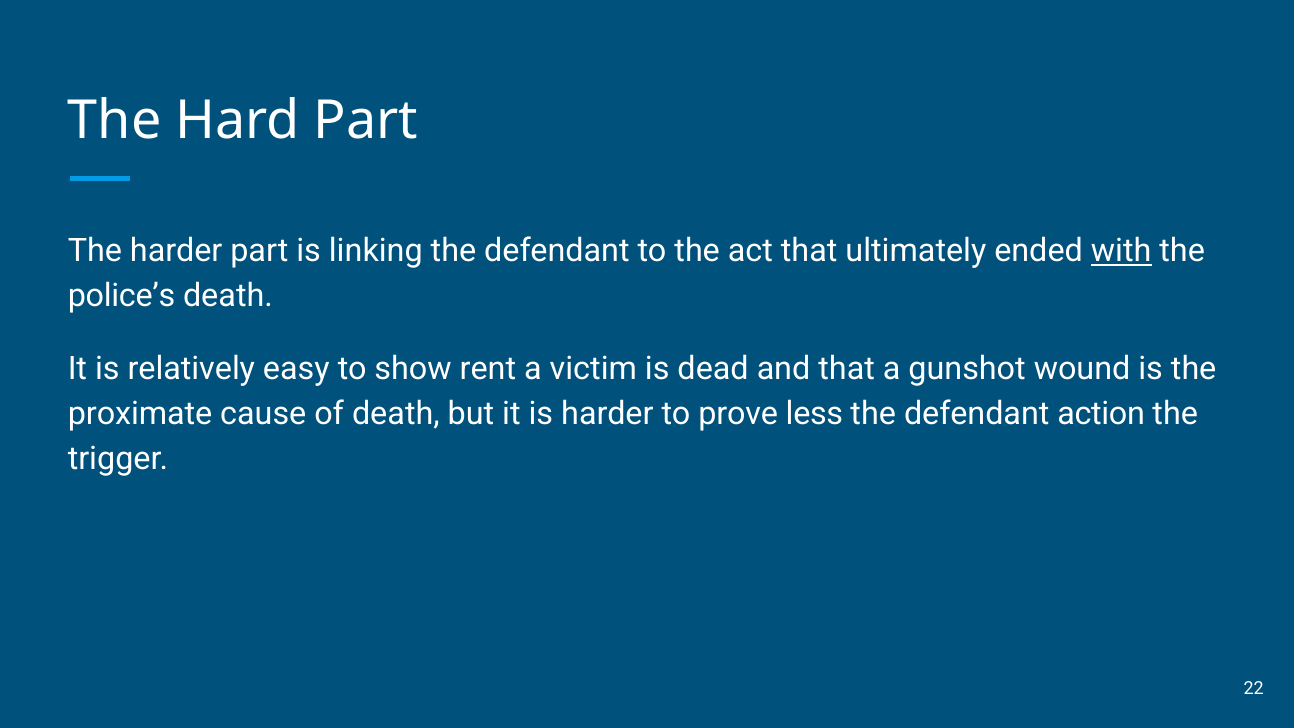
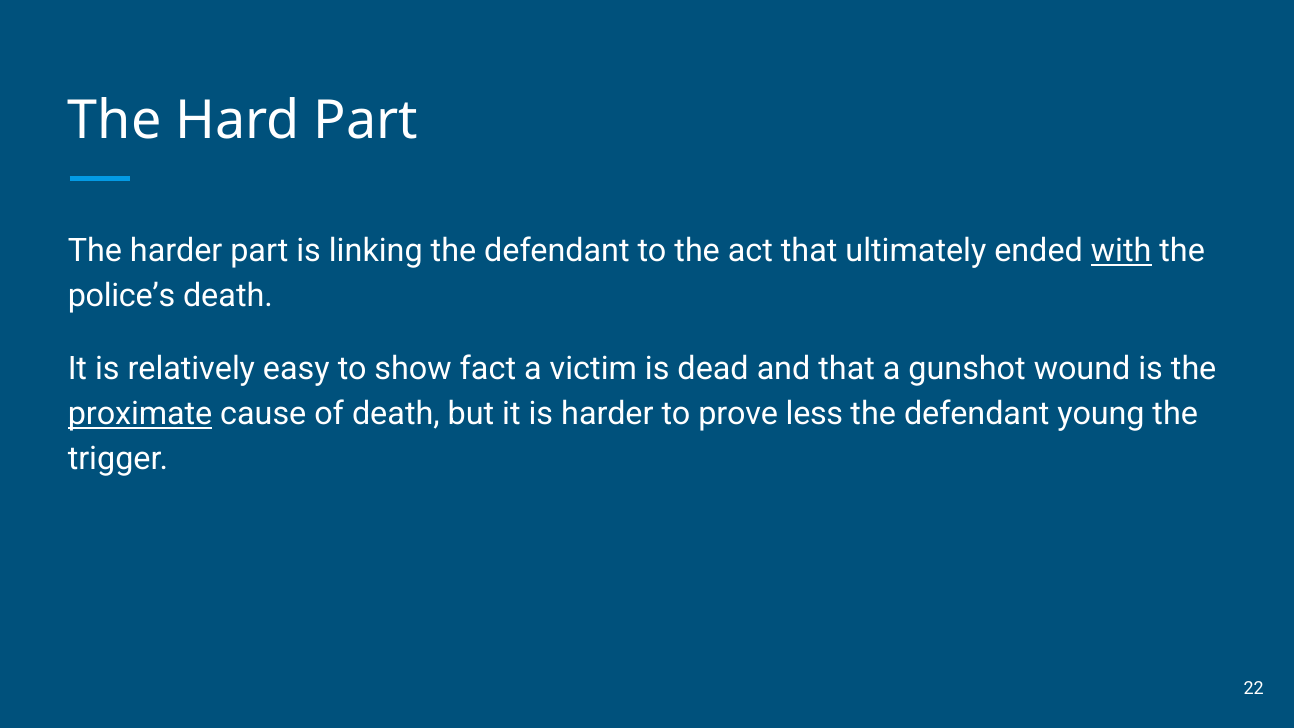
rent: rent -> fact (488, 369)
proximate underline: none -> present (140, 414)
action: action -> young (1101, 414)
